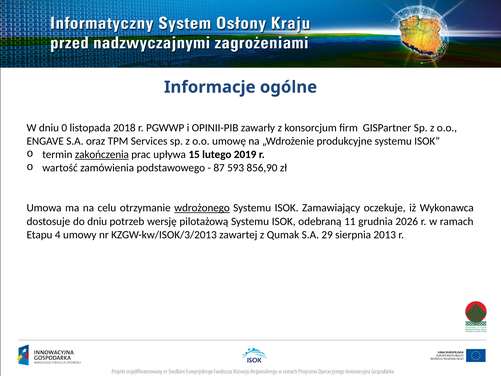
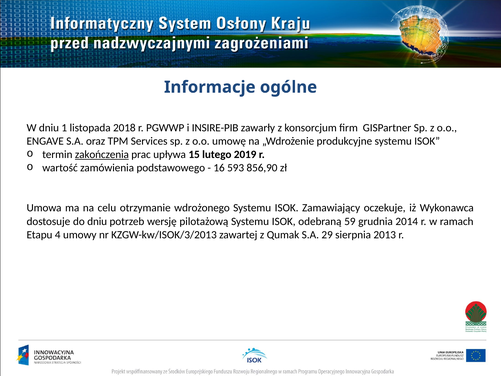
0: 0 -> 1 (64, 128)
OPINII-PIB: OPINII-PIB -> INSIRE-PIB (215, 128)
87: 87 -> 16 (219, 168)
wdrożonego underline: present -> none (202, 208)
11: 11 -> 59 (350, 221)
2026: 2026 -> 2014 (407, 221)
